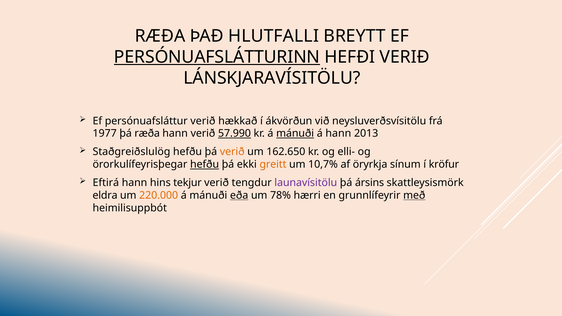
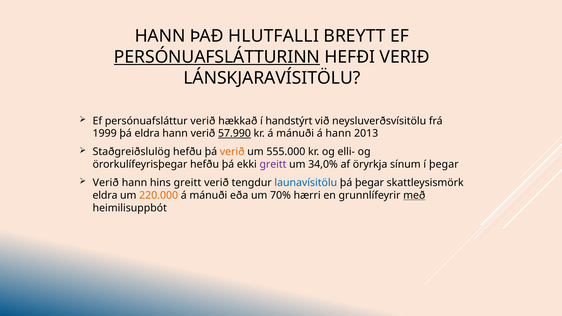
RÆÐA: RÆÐA -> HANN (160, 36)
ákvörðun: ákvörðun -> handstýrt (289, 121)
1977: 1977 -> 1999 (105, 134)
þá ræða: ræða -> eldra (147, 134)
mánuði underline: present -> none (295, 134)
162.650: 162.650 -> 555.000 (286, 152)
hefðu underline: present -> none (205, 164)
greitt colour: orange -> purple (273, 164)
10,7%: 10,7% -> 34,0% (323, 164)
í kröfur: kröfur -> þegar (444, 164)
Eftirá: Eftirá -> Verið (106, 183)
hins tekjur: tekjur -> greitt (187, 183)
launavísitölu colour: purple -> blue (306, 183)
þá ársins: ársins -> þegar (370, 183)
eða underline: present -> none (239, 195)
78%: 78% -> 70% (281, 195)
